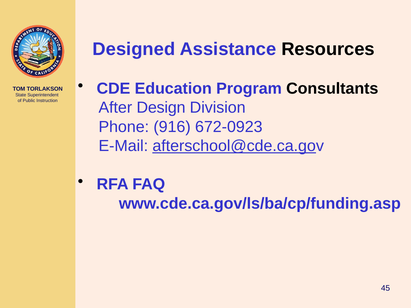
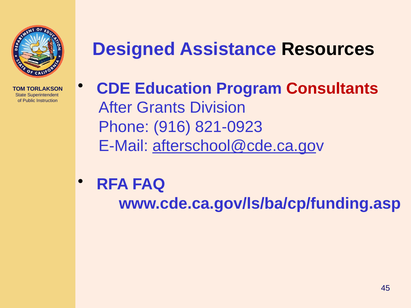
Consultants colour: black -> red (332, 88)
Design: Design -> Grants (161, 108)
672-0923: 672-0923 -> 821-0923 (229, 127)
